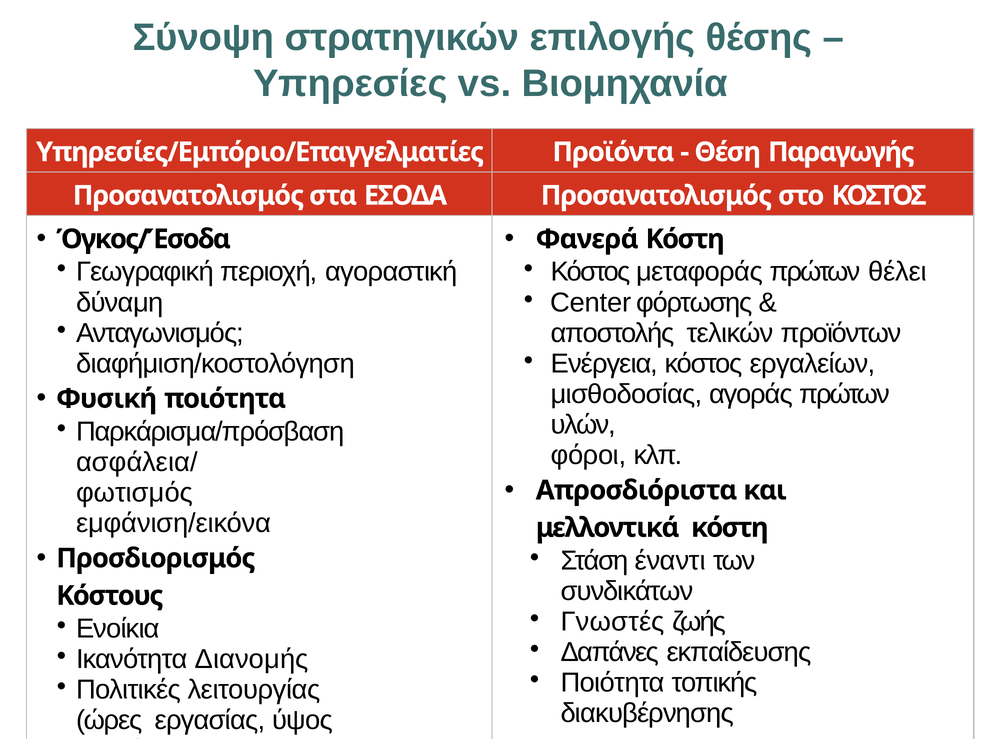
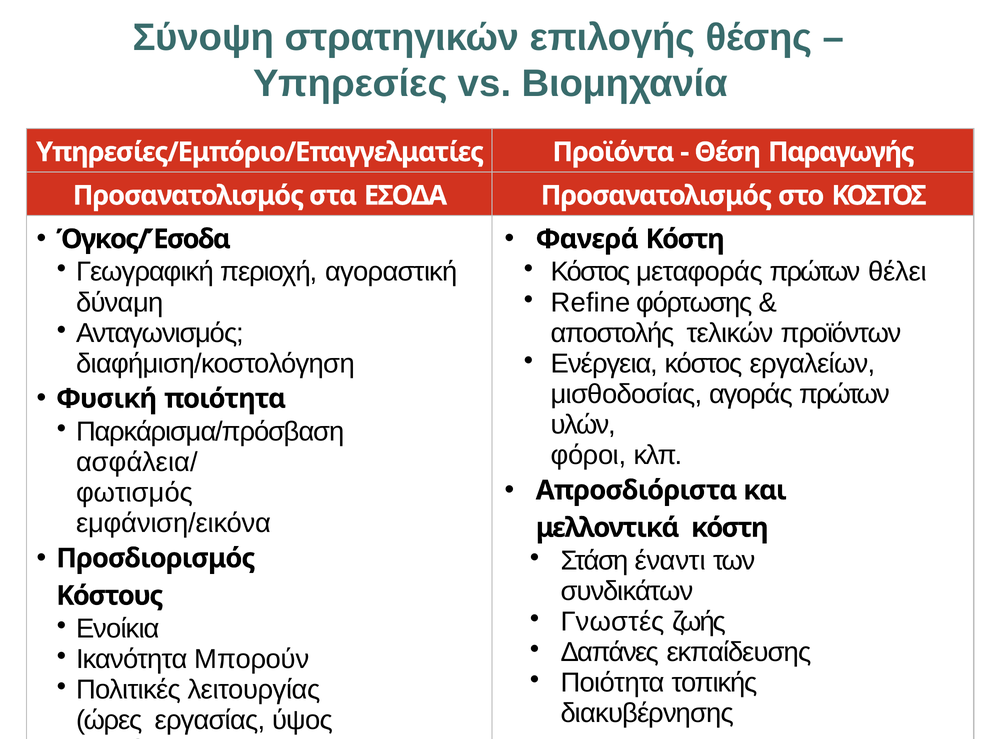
Center: Center -> Refine (591, 303)
Διανομής: Διανομής -> Μπορούν (252, 660)
